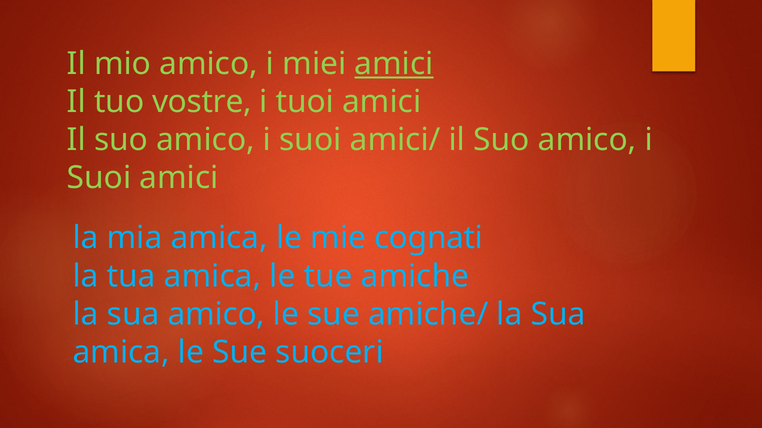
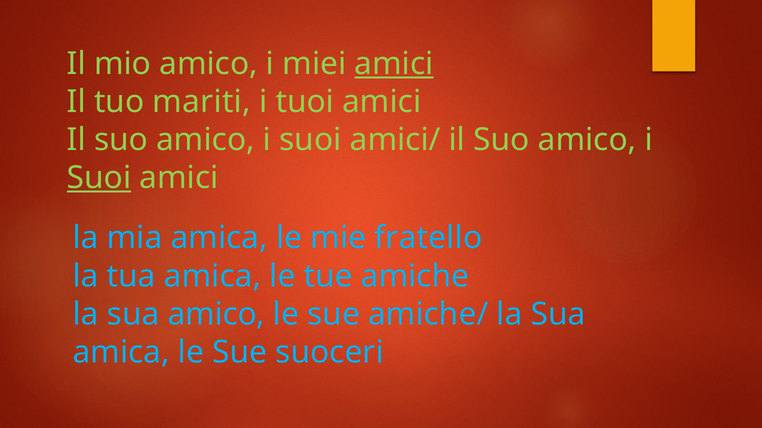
vostre: vostre -> mariti (202, 102)
Suoi underline: none -> present (99, 178)
cognati: cognati -> fratello (428, 238)
